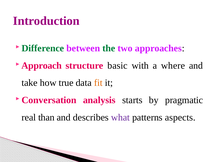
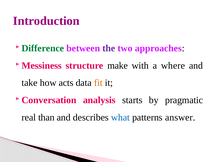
the colour: green -> purple (109, 48)
Approach: Approach -> Messiness (42, 66)
basic: basic -> make (118, 66)
true: true -> acts (66, 83)
what colour: purple -> blue (120, 117)
aspects: aspects -> answer (180, 117)
